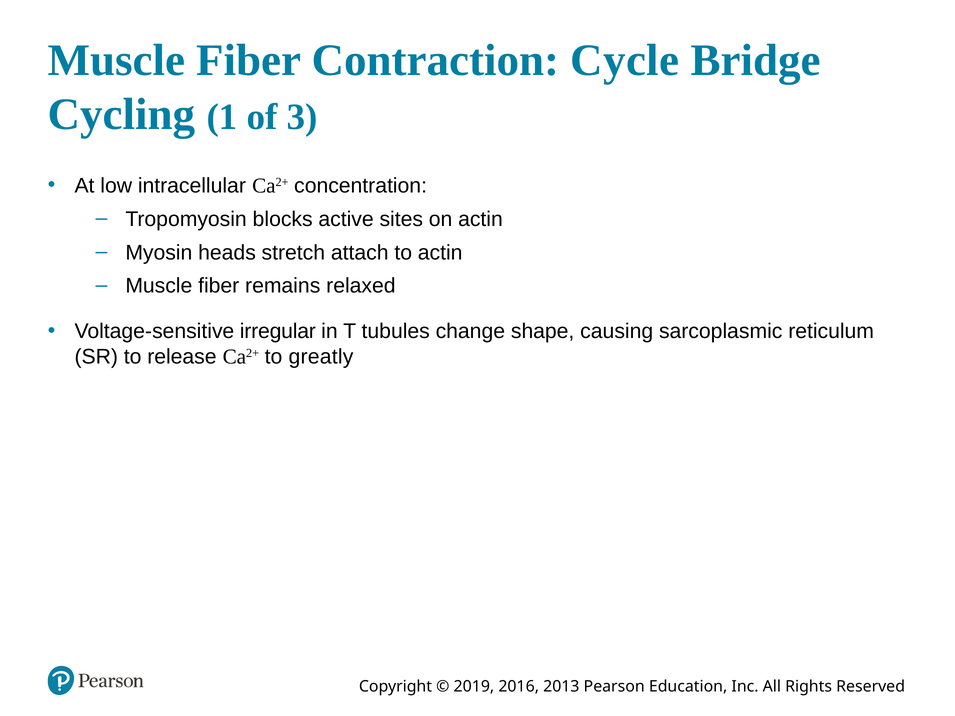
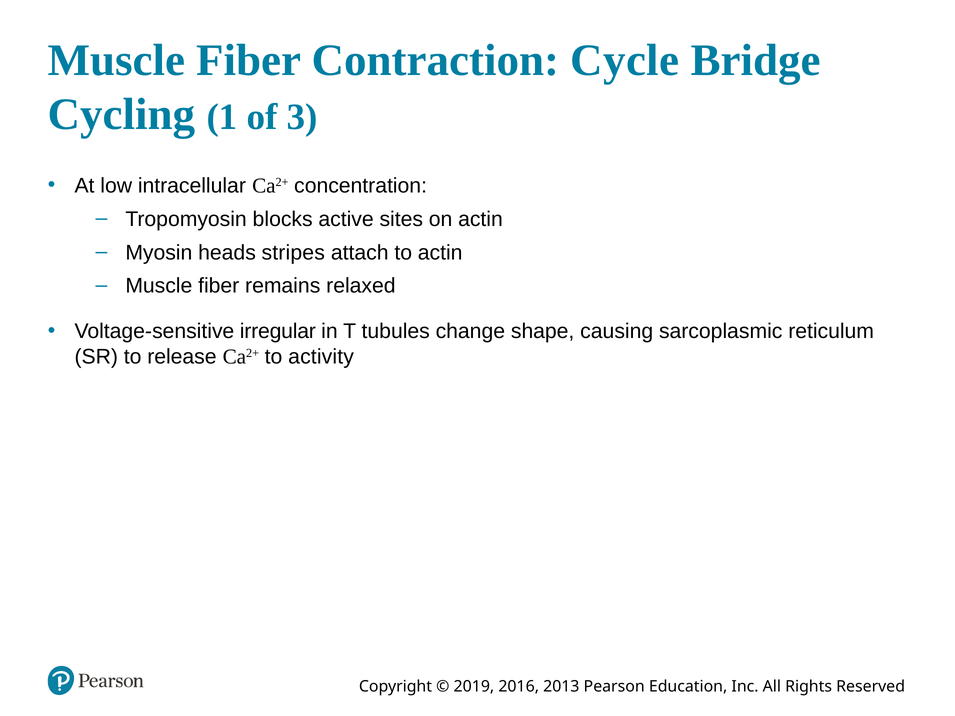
stretch: stretch -> stripes (293, 253)
greatly: greatly -> activity (321, 357)
